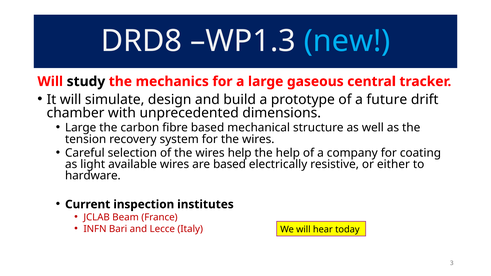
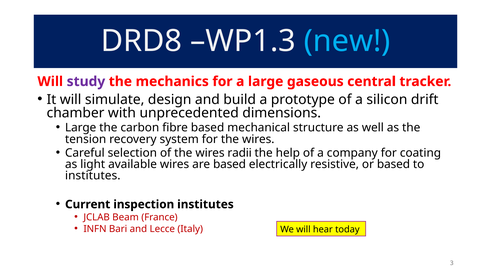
study colour: black -> purple (86, 82)
future: future -> silicon (387, 100)
wires help: help -> radii (240, 153)
or either: either -> based (393, 164)
hardware: hardware -> institutes (93, 176)
